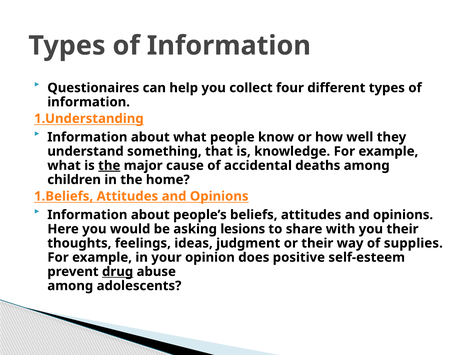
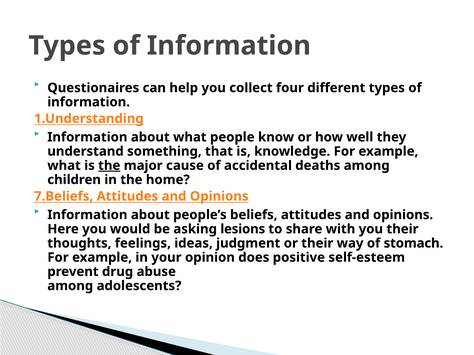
1.Beliefs: 1.Beliefs -> 7.Beliefs (64, 197)
supplies: supplies -> stomach (413, 244)
drug underline: present -> none (118, 272)
